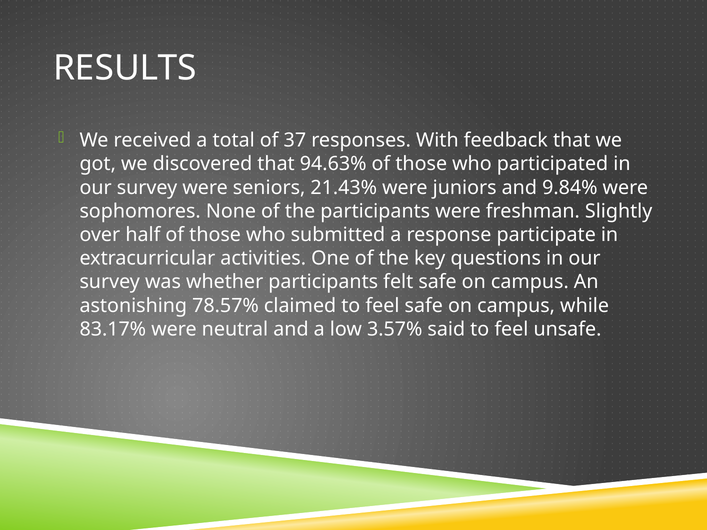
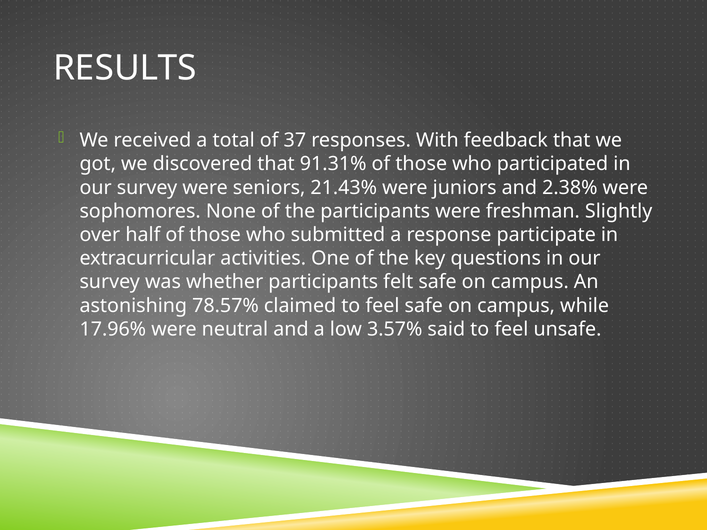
94.63%: 94.63% -> 91.31% (333, 164)
9.84%: 9.84% -> 2.38% (570, 188)
83.17%: 83.17% -> 17.96% (113, 329)
